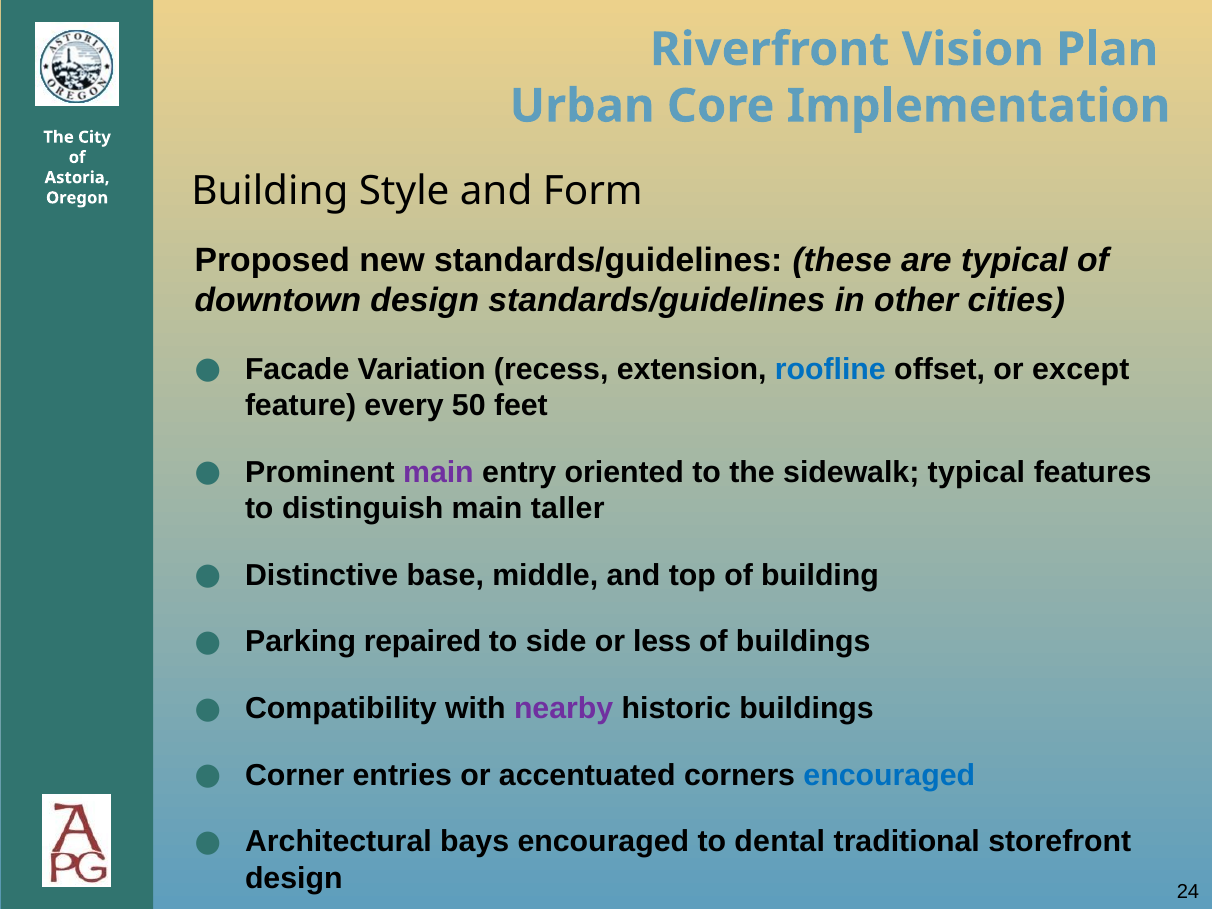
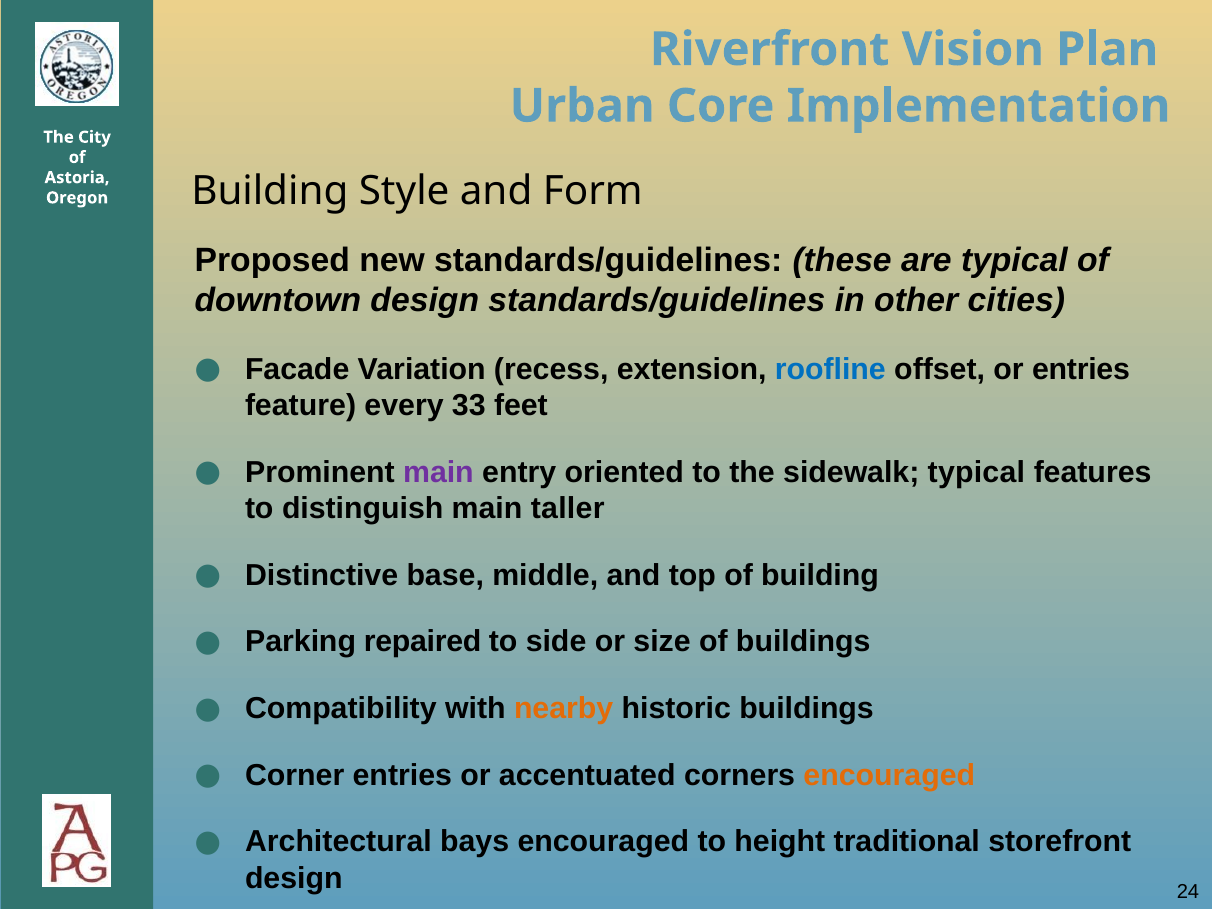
or except: except -> entries (1081, 369)
50: 50 -> 33 (469, 406)
less: less -> size (662, 642)
nearby colour: purple -> orange (564, 709)
encouraged colour: blue -> orange (889, 775)
dental: dental -> height (780, 842)
